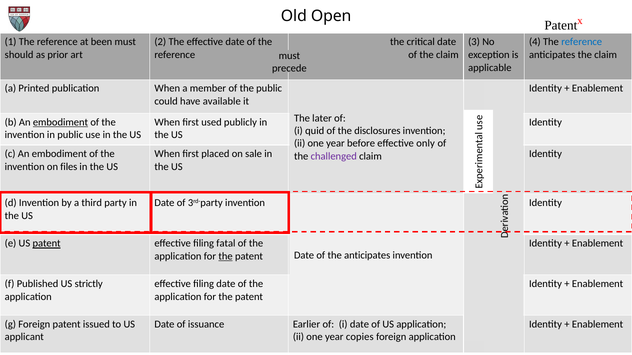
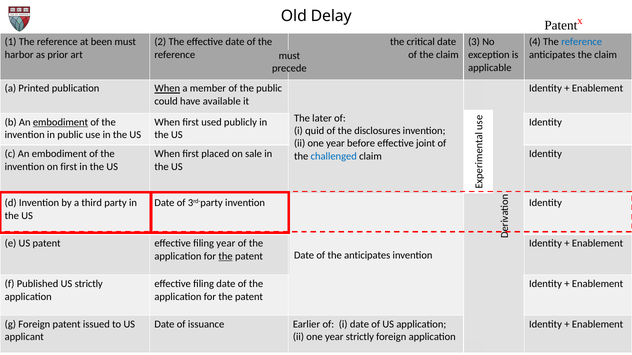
Open: Open -> Delay (331, 16)
should: should -> harbor (19, 55)
When underline: none -> present (167, 89)
only: only -> joint (426, 144)
challenged colour: purple -> blue (334, 156)
on files: files -> first (69, 167)
patent underline: present -> none (47, 244)
filing fatal: fatal -> year (226, 244)
year copies: copies -> strictly (360, 337)
